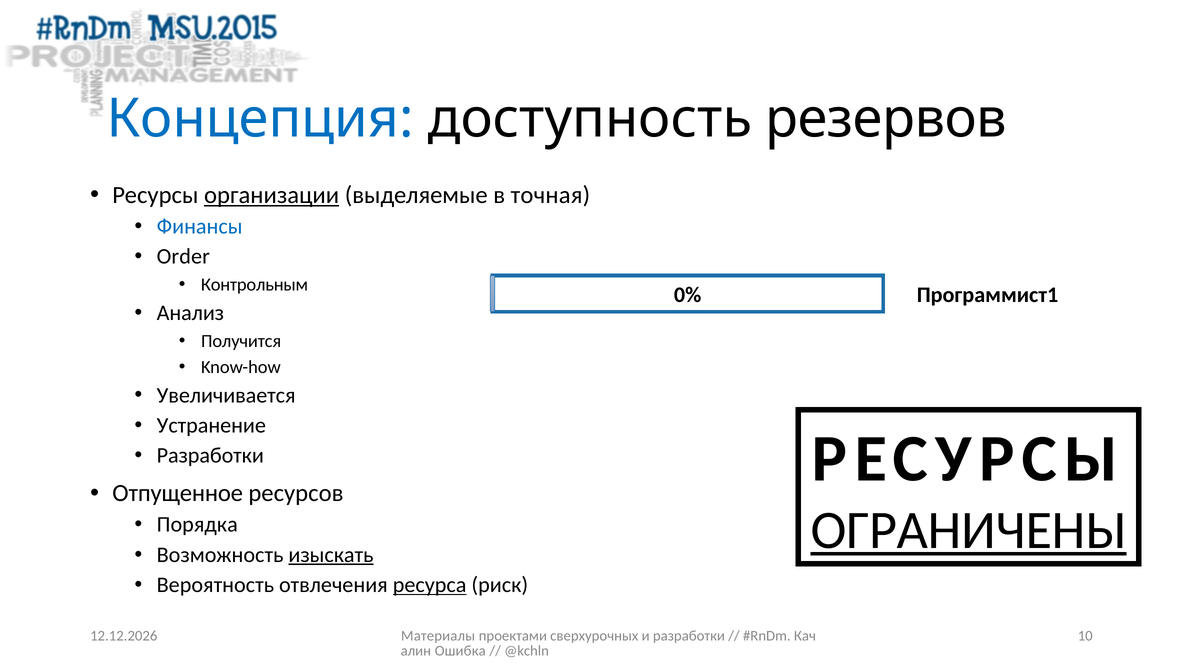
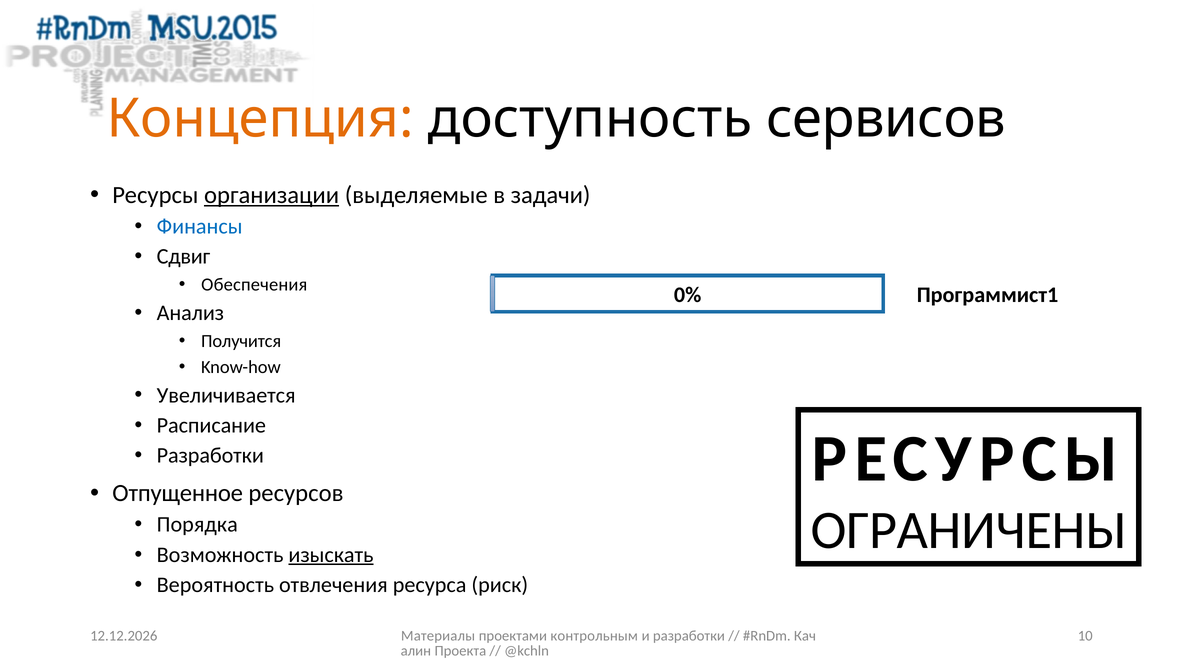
Концепция colour: blue -> orange (260, 119)
резервов: резервов -> сервисов (886, 119)
точная: точная -> задачи (551, 195)
Order: Order -> Сдвиг (183, 256)
Контрольным: Контрольным -> Обеспечения (254, 284)
Устранение: Устранение -> Расписание (211, 425)
ОГРАНИЧЕНЫ underline: present -> none (969, 530)
ресурса underline: present -> none (430, 584)
сверхурочных: сверхурочных -> контрольным (594, 635)
Ошибка: Ошибка -> Проекта (460, 650)
